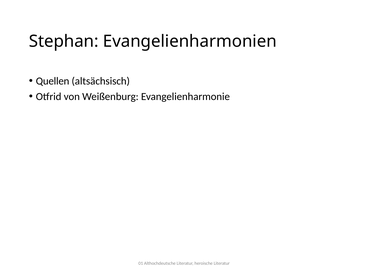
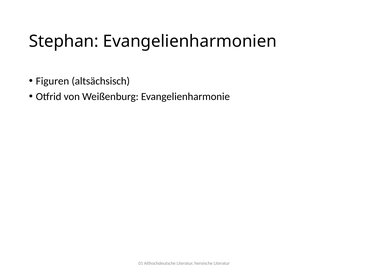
Quellen: Quellen -> Figuren (53, 81)
